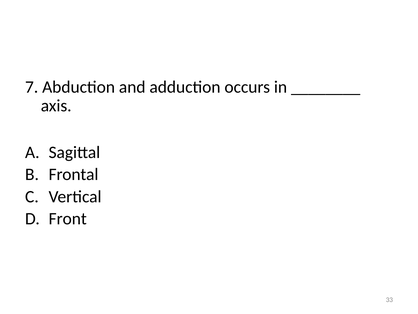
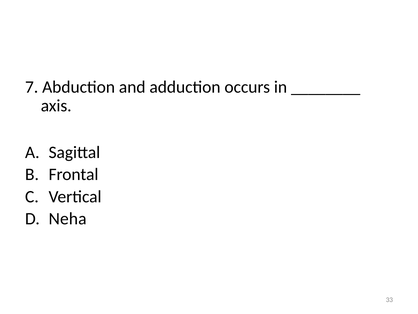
Front: Front -> Neha (68, 219)
